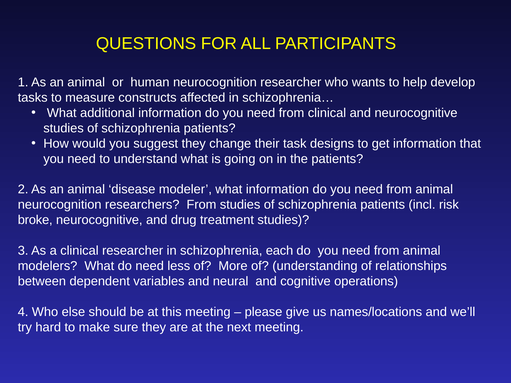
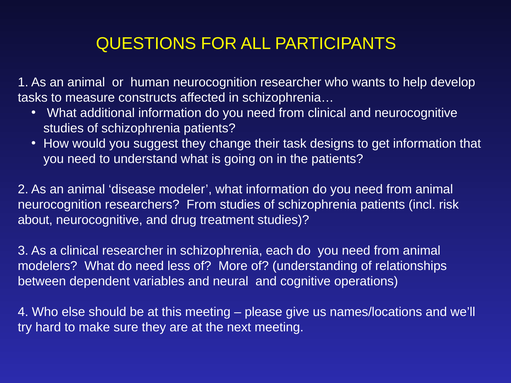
broke: broke -> about (35, 220)
